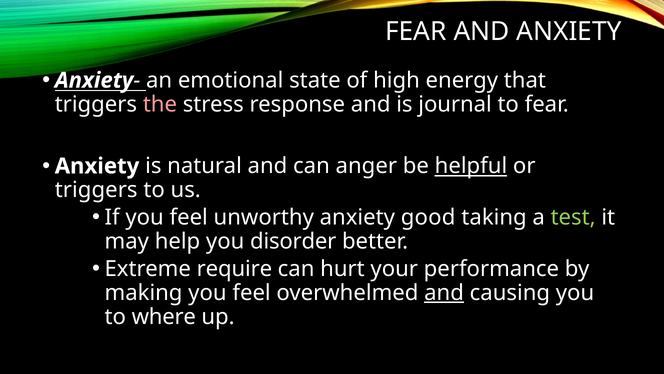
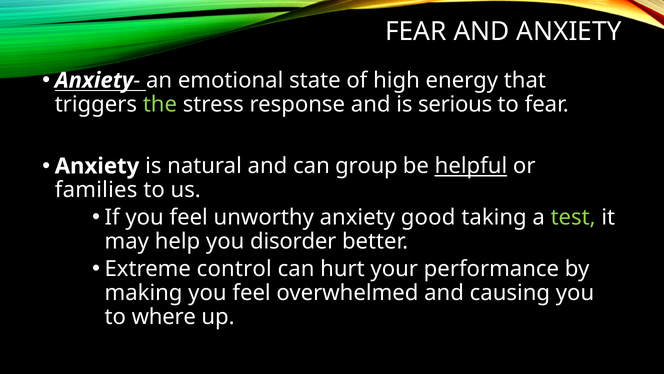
the colour: pink -> light green (160, 104)
journal: journal -> serious (455, 104)
anger: anger -> group (366, 166)
triggers: triggers -> families (96, 190)
require: require -> control (234, 268)
and underline: present -> none (444, 292)
